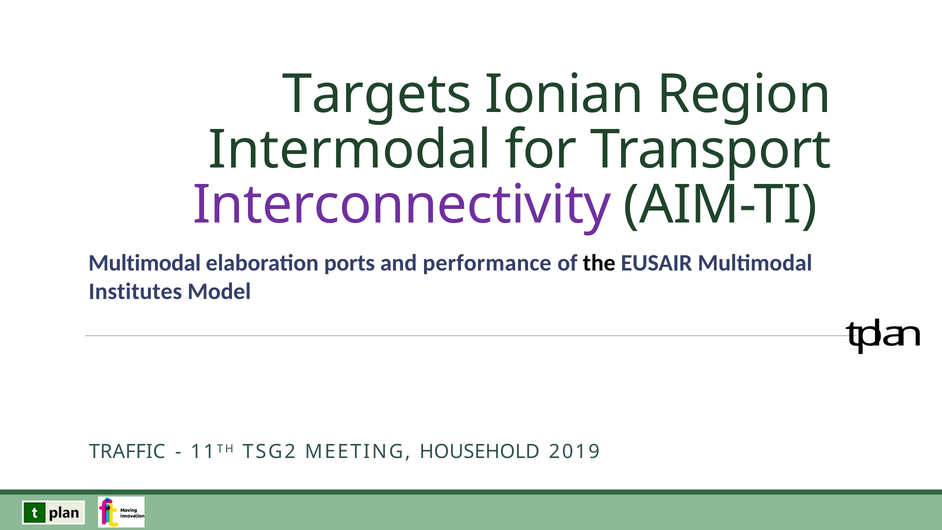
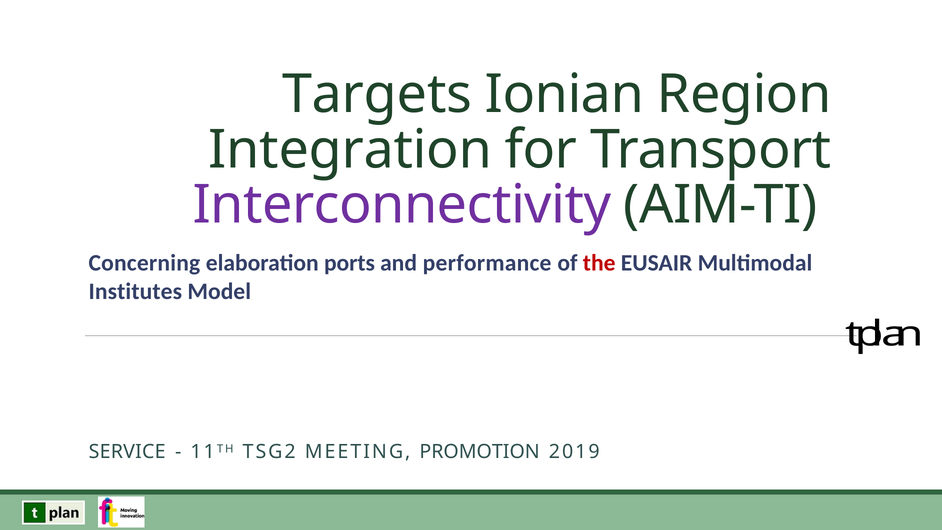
Intermodal: Intermodal -> Integration (350, 150)
Multimodal: Multimodal -> Concerning (144, 263)
the colour: black -> red (599, 263)
TRAFFIC: TRAFFIC -> SERVICE (127, 452)
HOUSEHOLD: HOUSEHOLD -> PROMOTION (480, 452)
